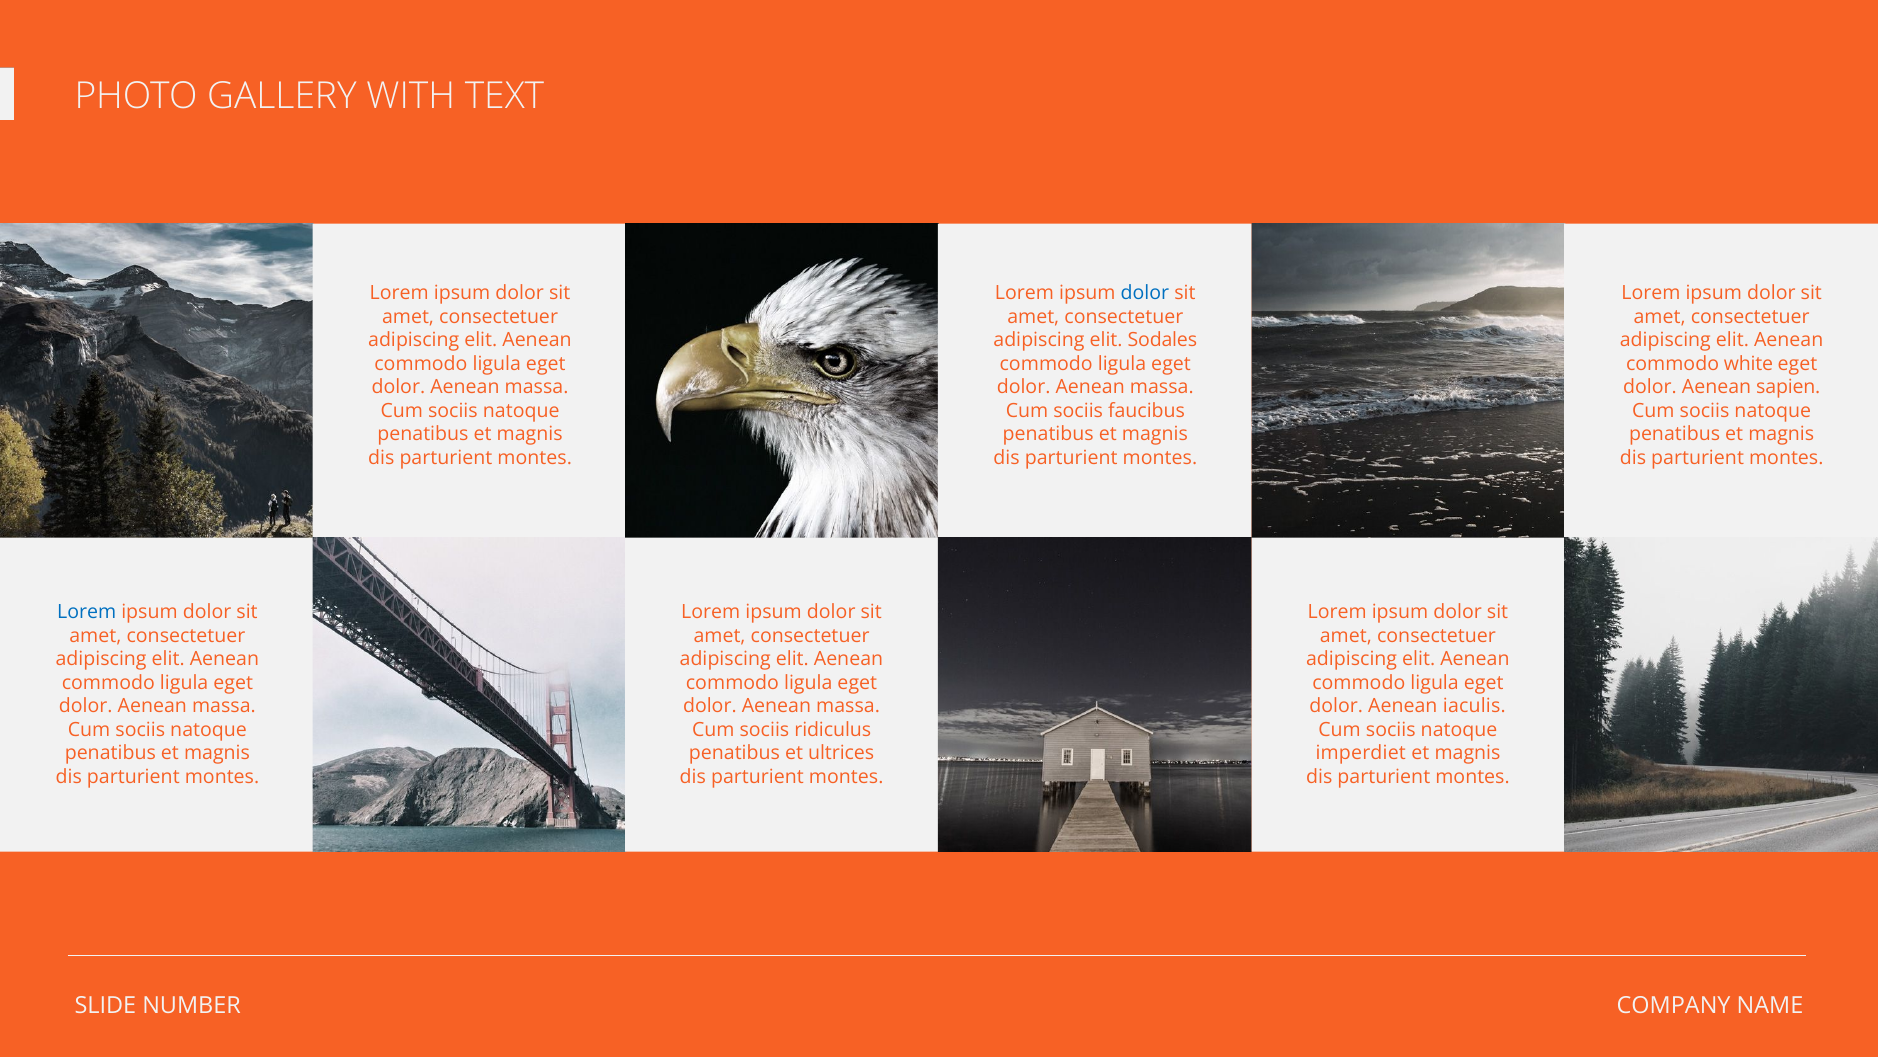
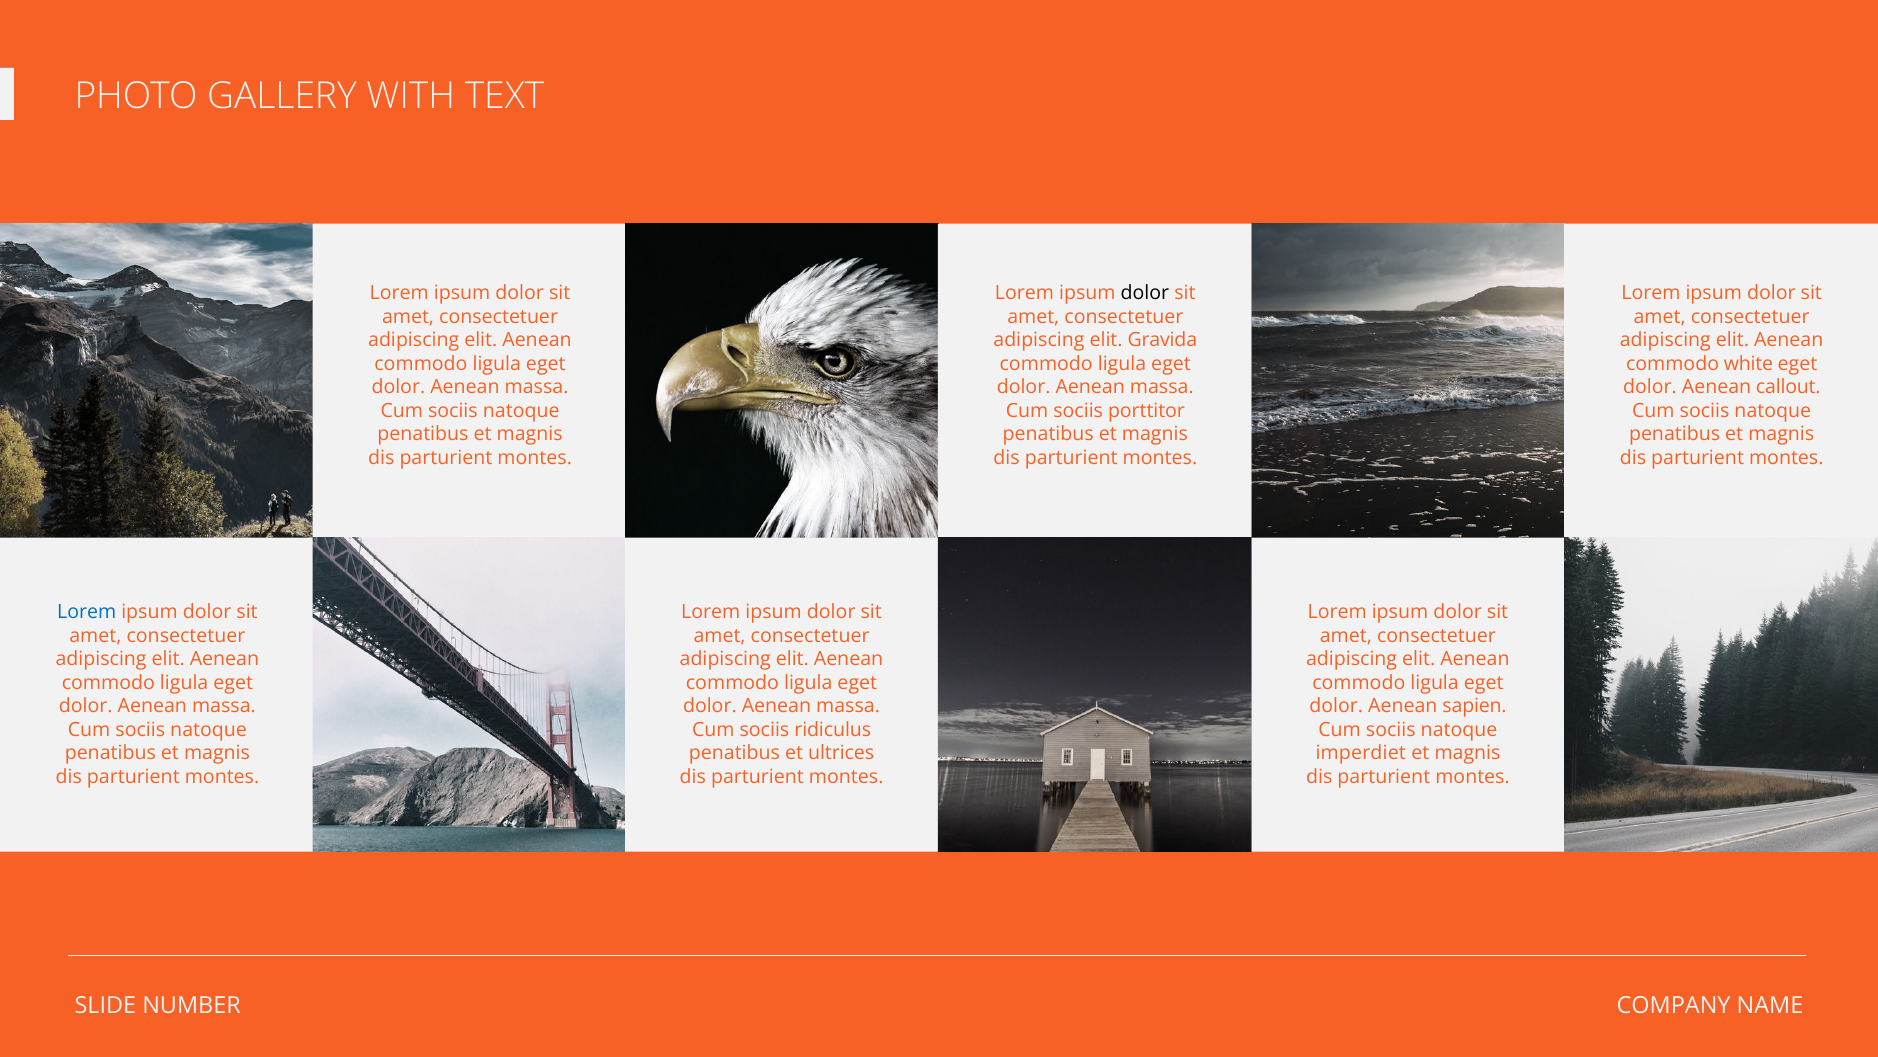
dolor colour: blue -> black (1145, 293)
Sodales: Sodales -> Gravida (1162, 340)
sapien: sapien -> callout (1788, 387)
faucibus: faucibus -> porttitor (1146, 411)
iaculis: iaculis -> sapien (1474, 706)
